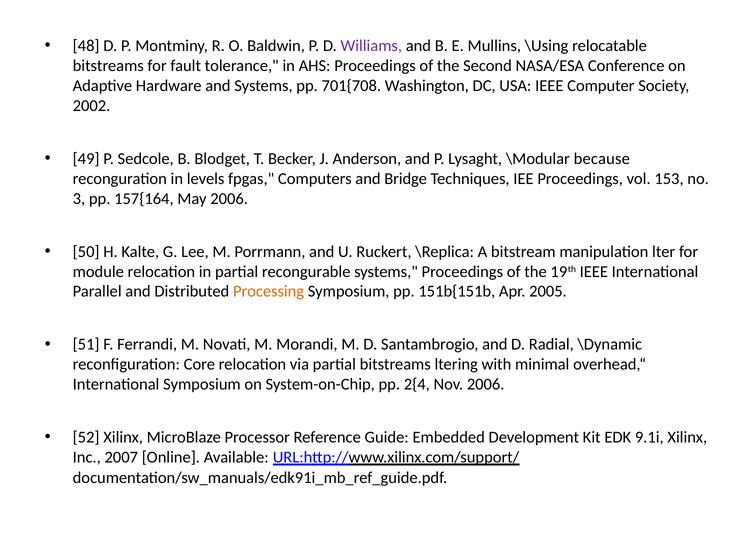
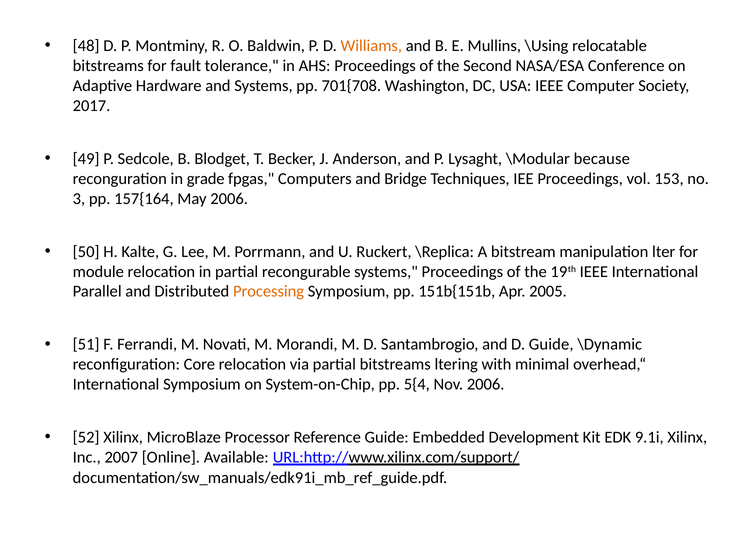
Williams colour: purple -> orange (371, 46)
2002: 2002 -> 2017 (92, 106)
levels: levels -> grade (206, 178)
D Radial: Radial -> Guide (551, 344)
2{4: 2{4 -> 5{4 (417, 384)
